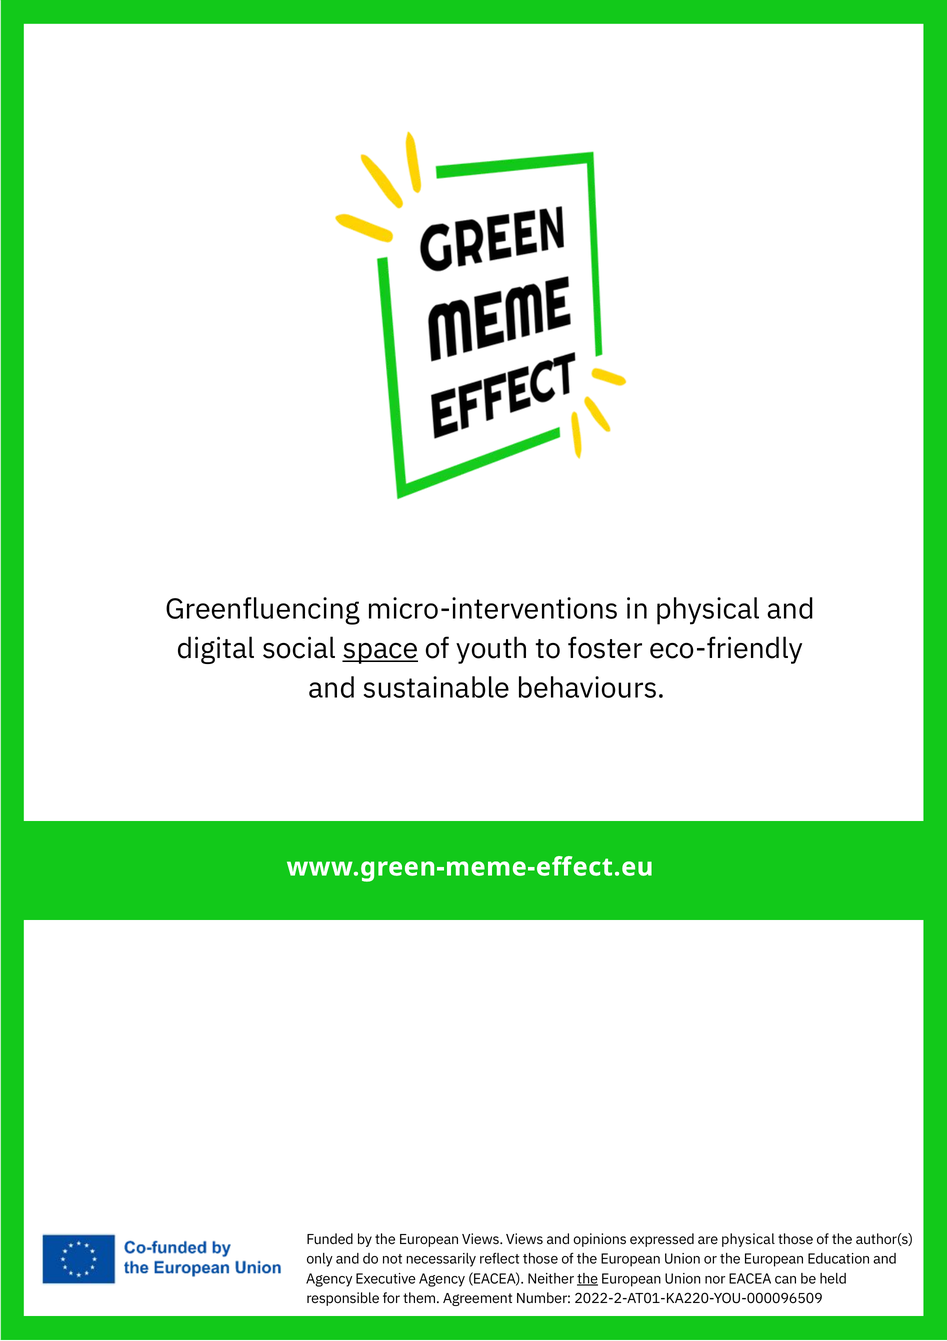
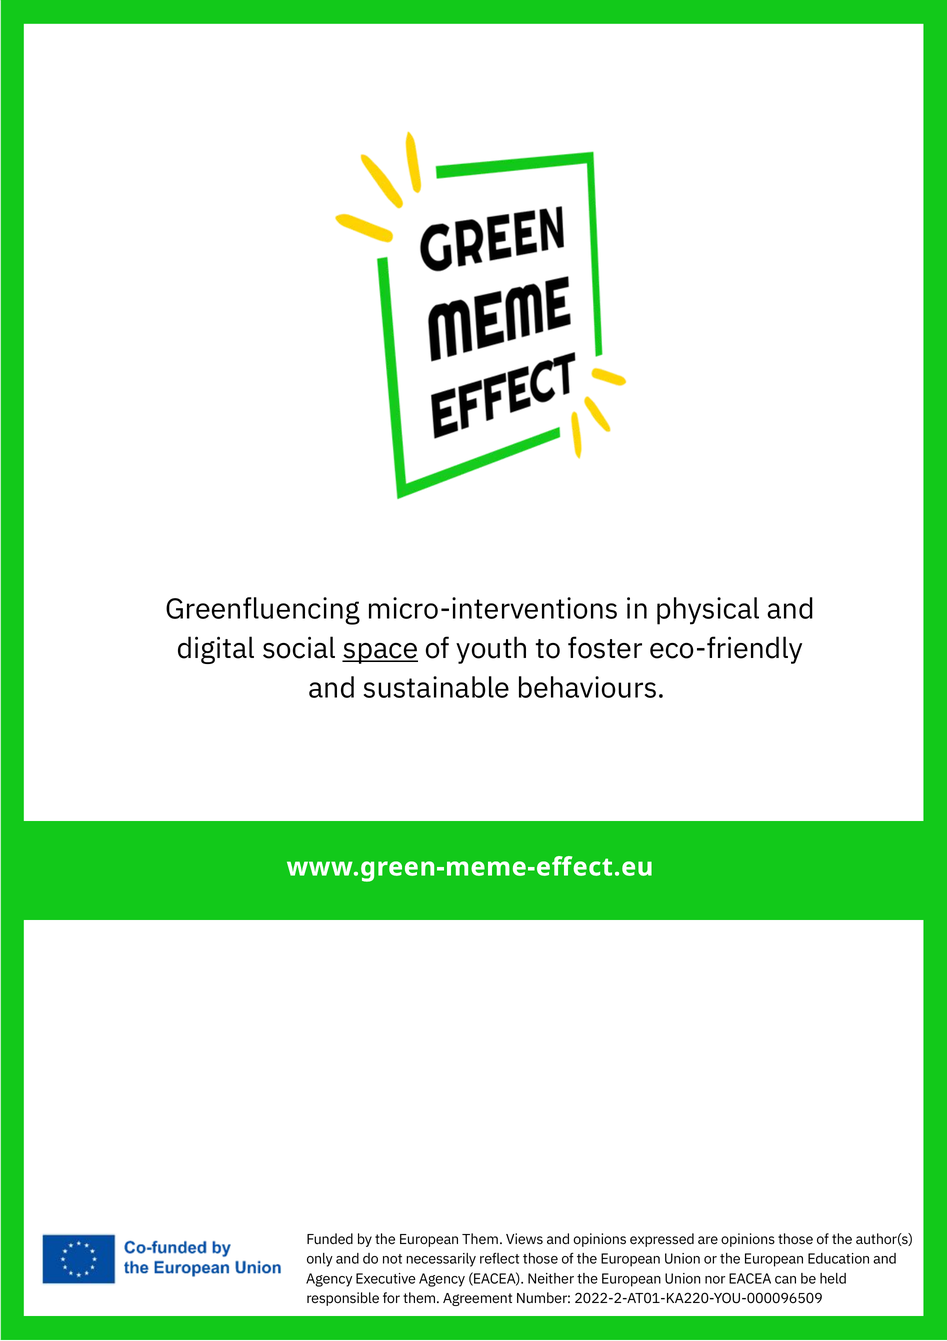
European Views: Views -> Them (483, 1239)
are physical: physical -> opinions (748, 1239)
the underline: present -> none (588, 1278)
